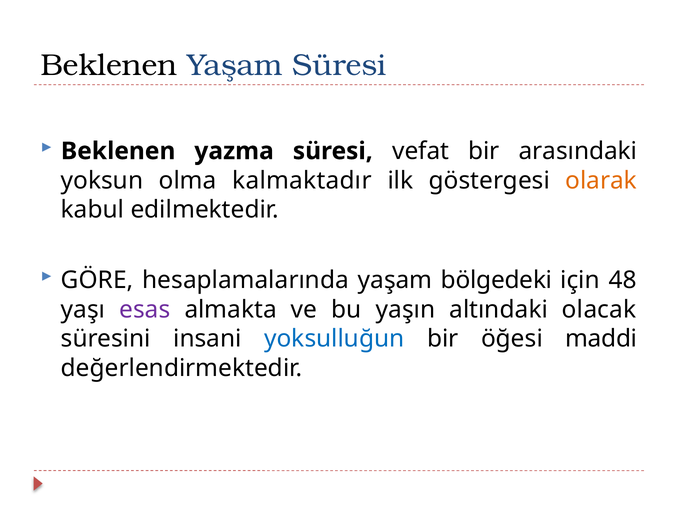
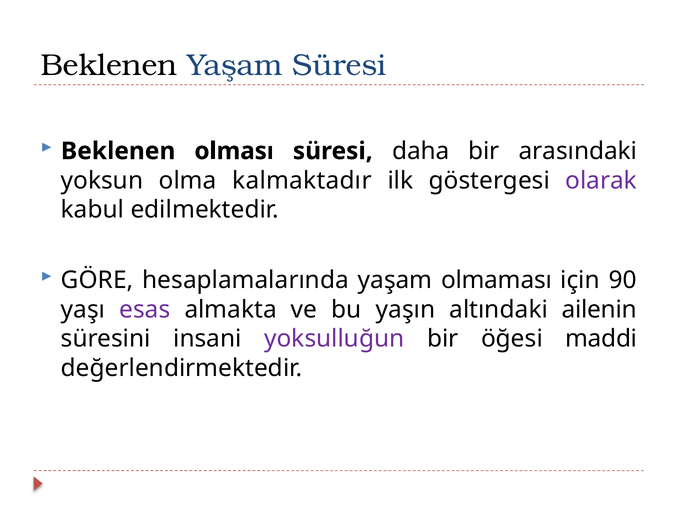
yazma: yazma -> olması (234, 151)
vefat: vefat -> daha (421, 151)
olarak colour: orange -> purple (601, 181)
bölgedeki: bölgedeki -> olmaması (497, 280)
48: 48 -> 90 (623, 280)
olacak: olacak -> ailenin (599, 310)
yoksulluğun colour: blue -> purple (334, 339)
